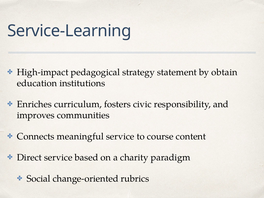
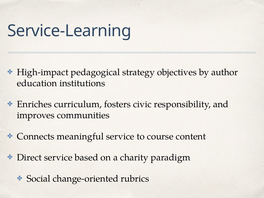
statement: statement -> objectives (177, 72)
obtain: obtain -> author (225, 72)
